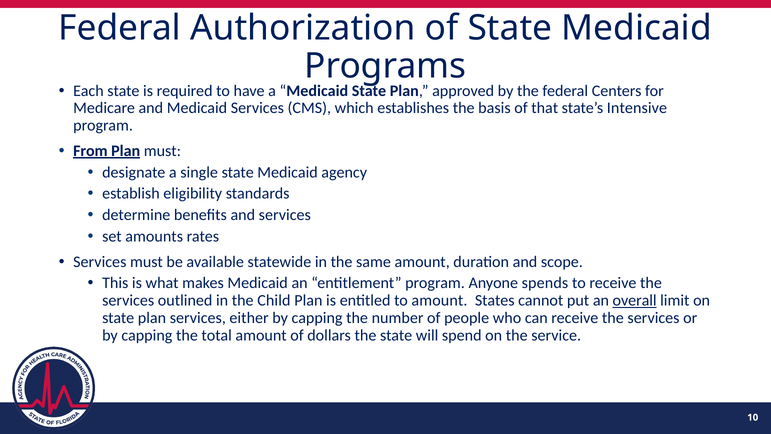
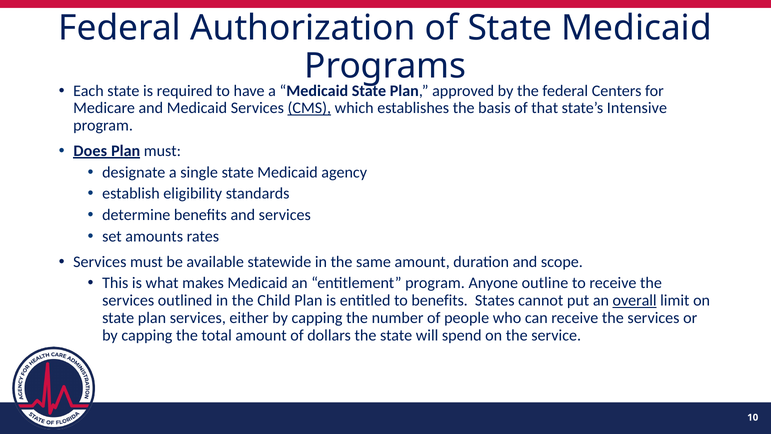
CMS underline: none -> present (309, 108)
From: From -> Does (90, 151)
spends: spends -> outline (545, 283)
to amount: amount -> benefits (440, 300)
